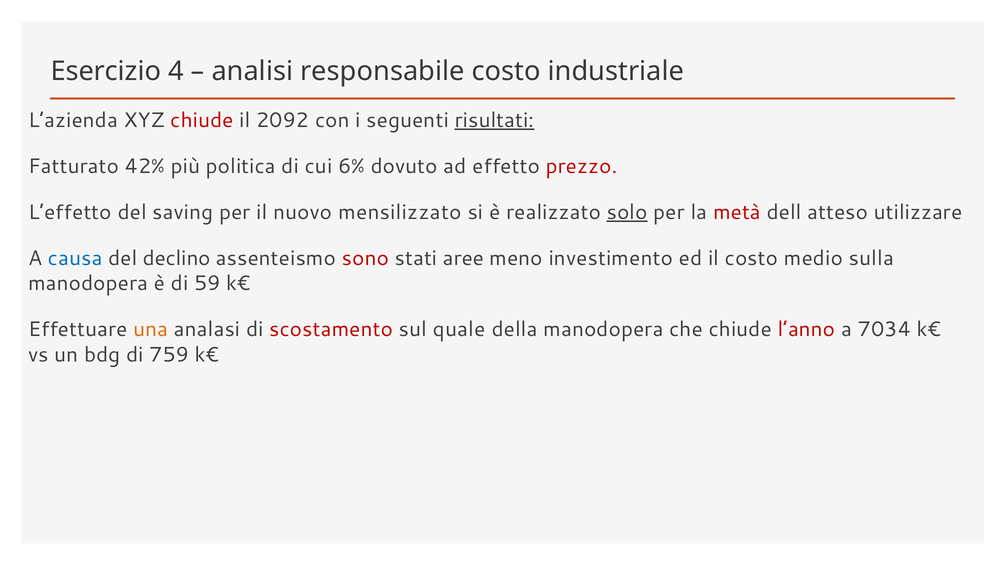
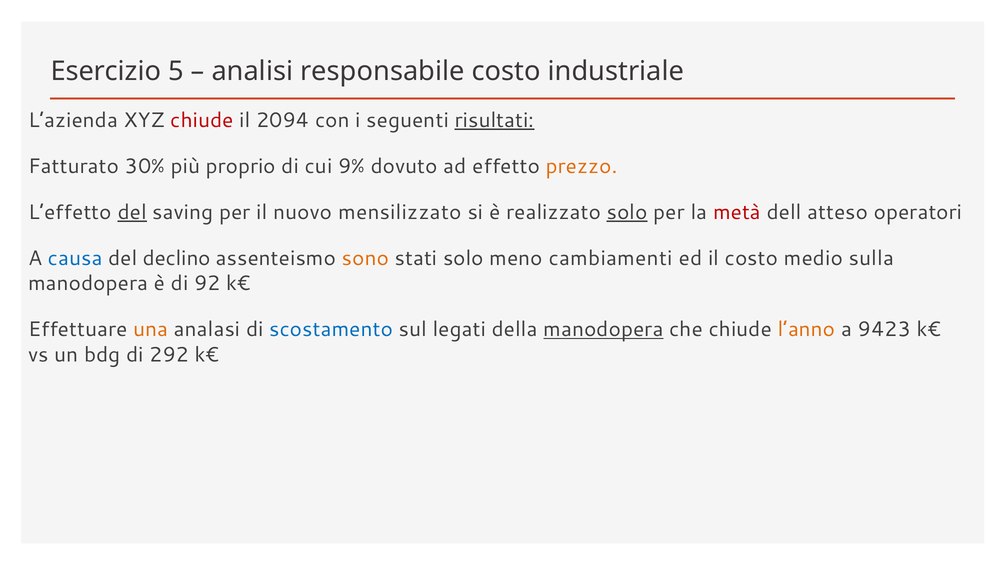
4: 4 -> 5 (176, 71)
2092: 2092 -> 2094 (283, 120)
42%: 42% -> 30% (145, 166)
politica: politica -> proprio (241, 166)
6%: 6% -> 9% (351, 166)
prezzo colour: red -> orange (582, 166)
del underline: none -> present (132, 212)
utilizzare: utilizzare -> operatori (918, 212)
sono colour: red -> orange (365, 259)
stati aree: aree -> solo (463, 259)
investimento: investimento -> cambiamenti (611, 259)
59: 59 -> 92 (207, 284)
scostamento colour: red -> blue (331, 330)
quale: quale -> legati (459, 330)
manodopera underline: none -> present (603, 330)
l’anno colour: red -> orange (807, 330)
7034: 7034 -> 9423 (884, 330)
759: 759 -> 292 (169, 355)
